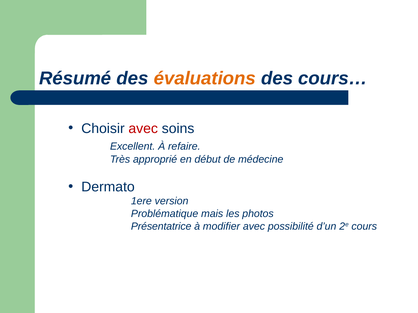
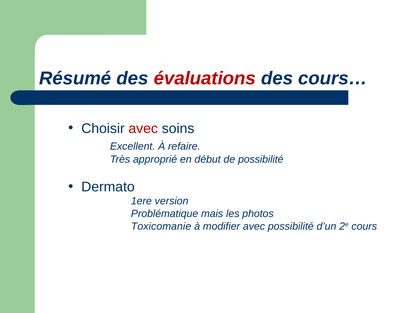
évaluations colour: orange -> red (205, 79)
de médecine: médecine -> possibilité (261, 160)
Présentatrice: Présentatrice -> Toxicomanie (161, 227)
